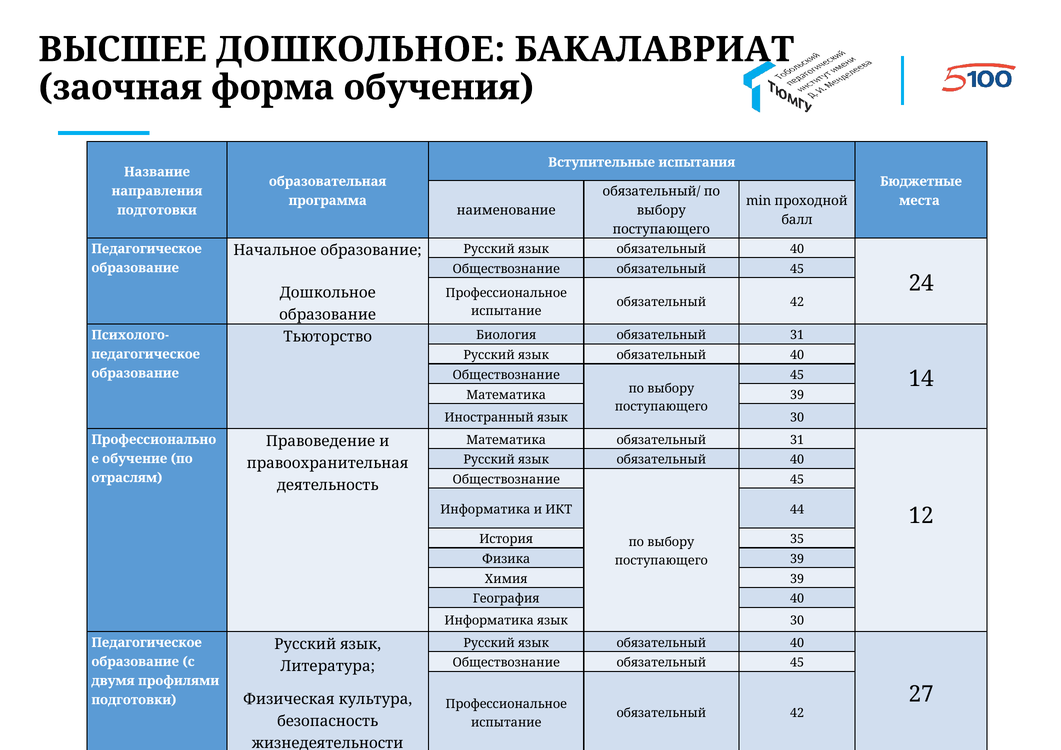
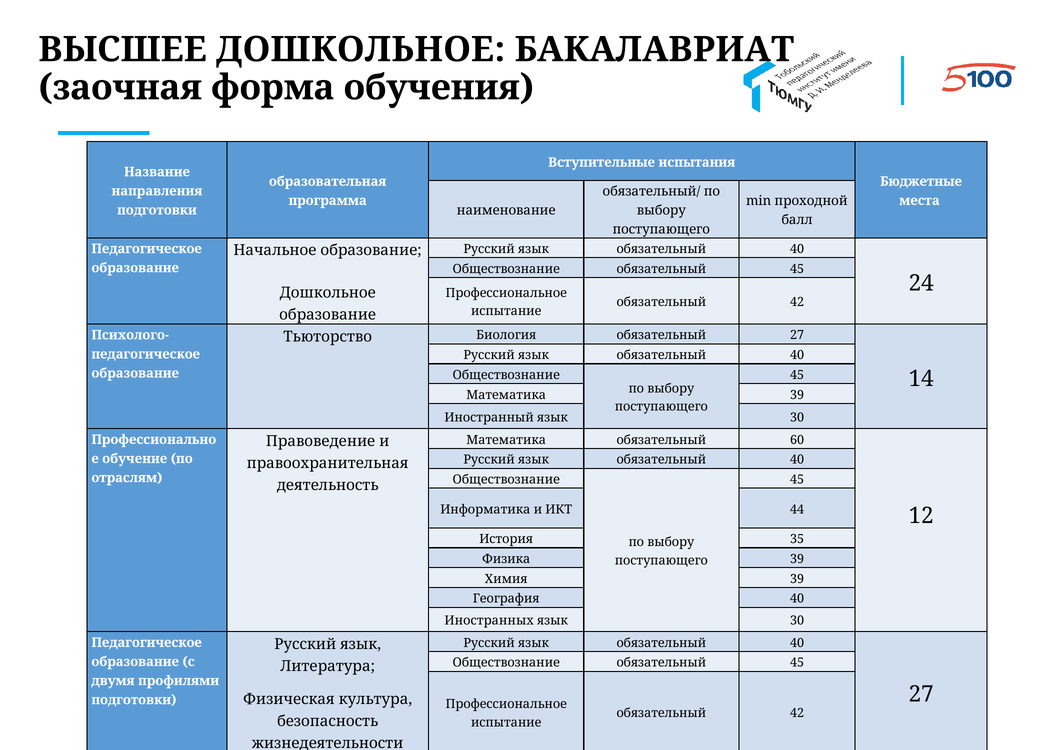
Биология обязательный 31: 31 -> 27 (797, 335)
Математика обязательный 31: 31 -> 60 (797, 440)
Информатика: Информатика -> Иностранных (489, 621)
